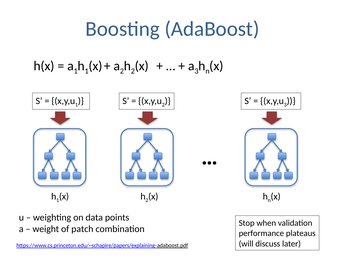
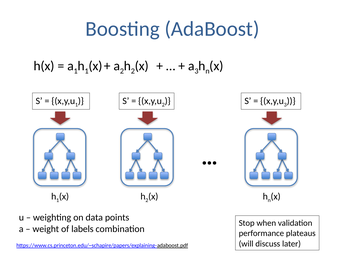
patch: patch -> labels (82, 229)
